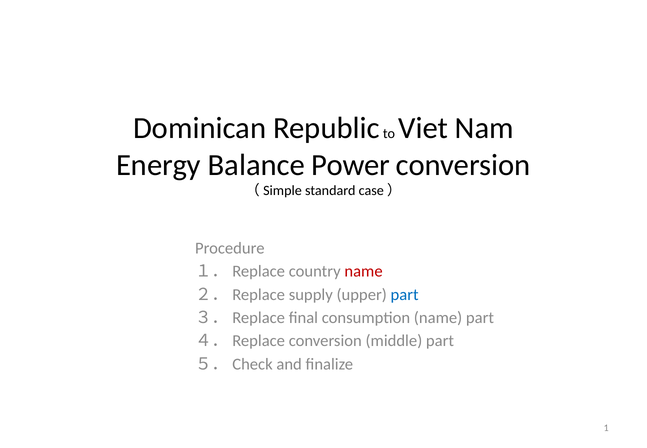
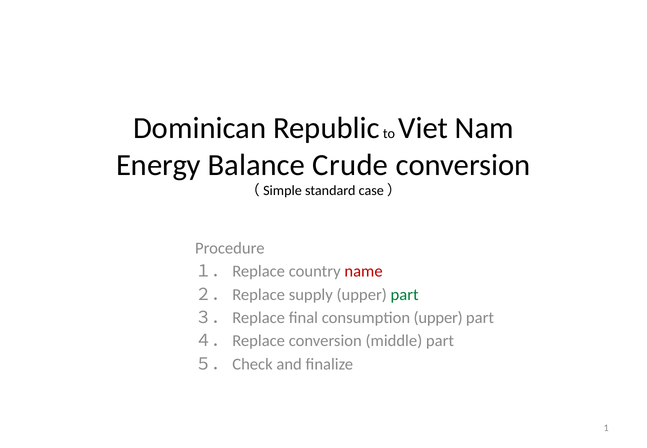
Power: Power -> Crude (350, 165)
part colour: blue -> green (405, 294)
consumption name: name -> upper (438, 318)
